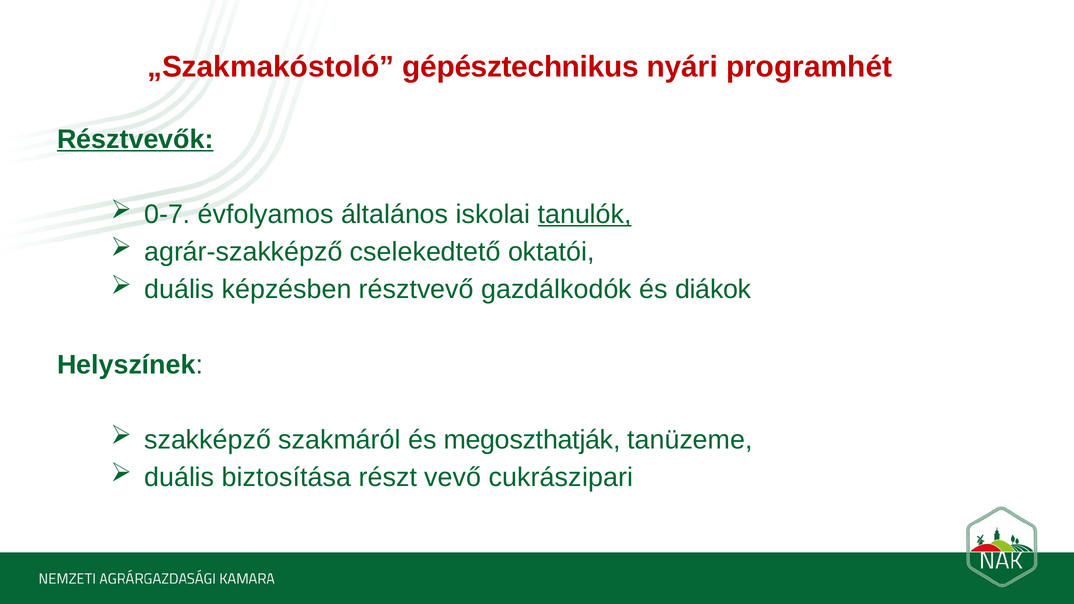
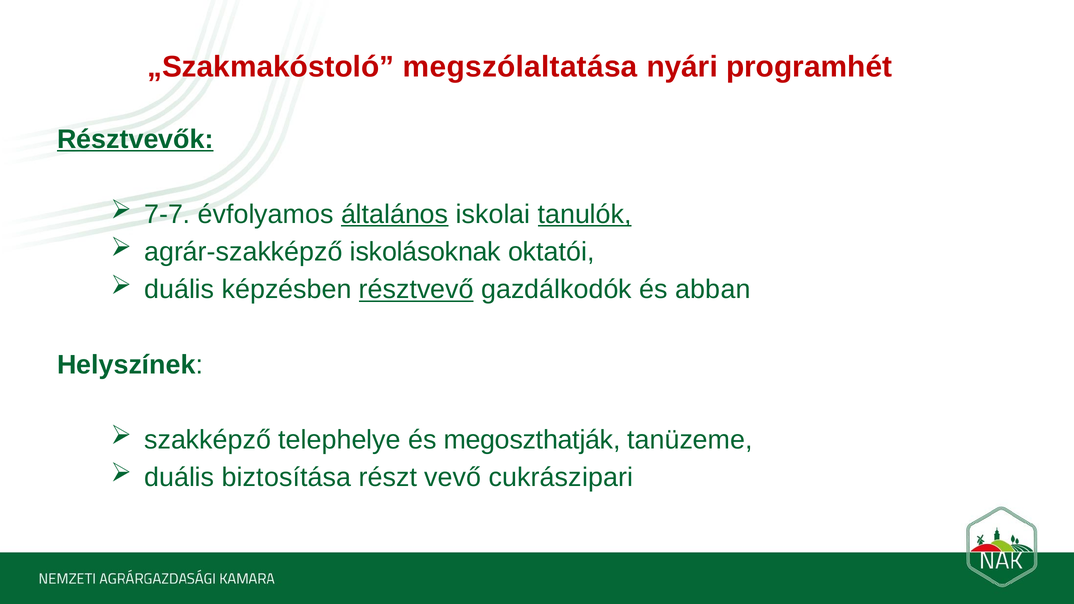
gépésztechnikus: gépésztechnikus -> megszólaltatása (520, 67)
0-7: 0-7 -> 7-7 (167, 214)
általános underline: none -> present (395, 214)
cselekedtető: cselekedtető -> iskolásoknak (425, 252)
résztvevő underline: none -> present (416, 290)
diákok: diákok -> abban (713, 290)
szakmáról: szakmáról -> telephelye (340, 440)
